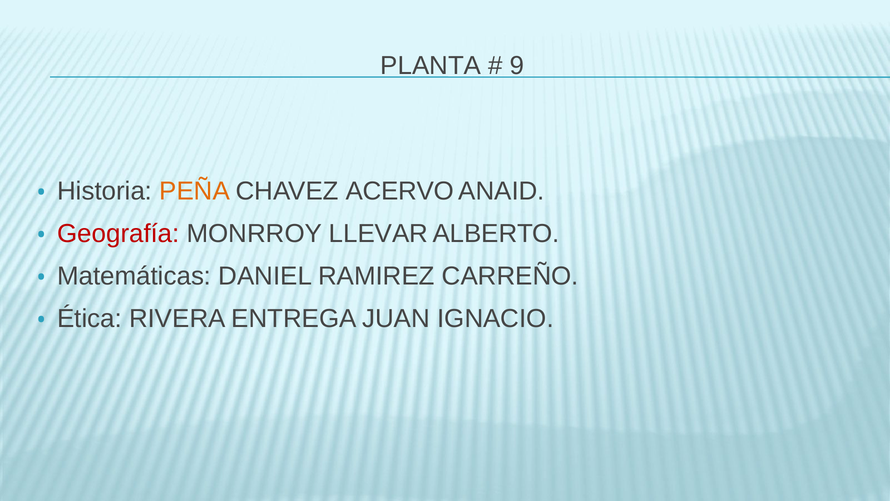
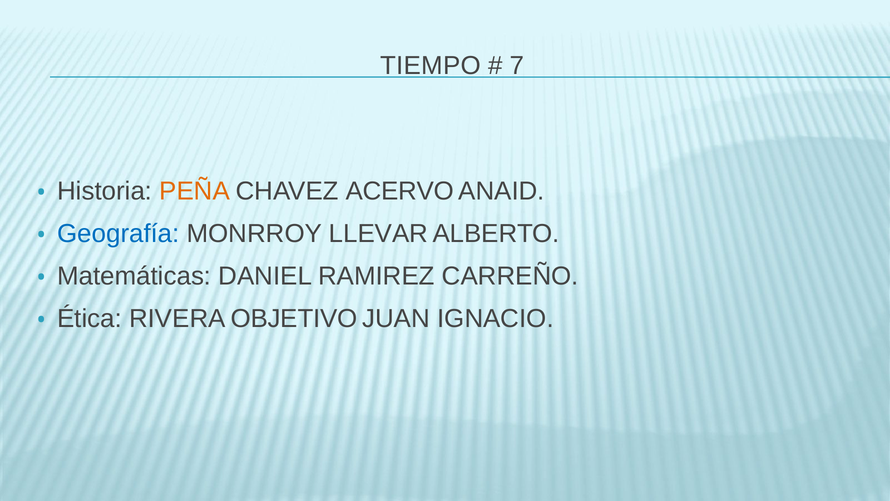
PLANTA: PLANTA -> TIEMPO (431, 66)
9: 9 -> 7 (517, 66)
Geografía colour: red -> blue (118, 233)
ENTREGA: ENTREGA -> OBJETIVO (294, 319)
